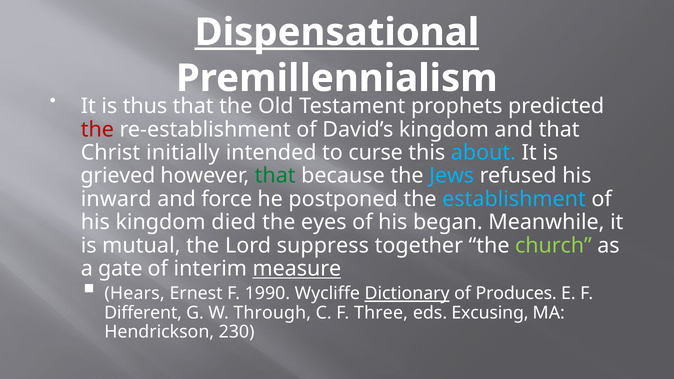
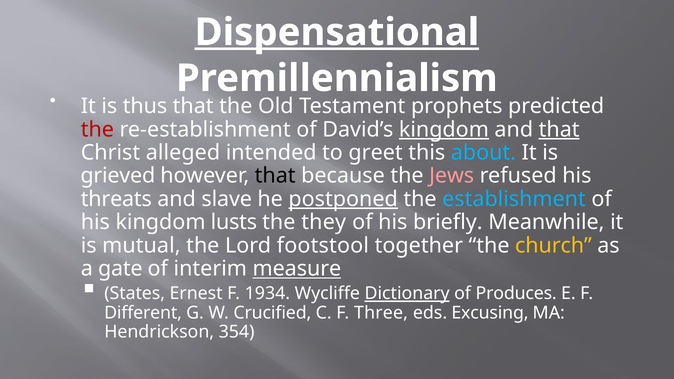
kingdom underline: none -> present (444, 129)
that underline: none -> present (559, 129)
initially: initially -> alleged (183, 153)
curse: curse -> greet (376, 153)
that colour: green -> black (275, 176)
Jews colour: light blue -> pink (452, 176)
inward: inward -> threats (116, 199)
force: force -> slave (227, 199)
postponed underline: none -> present (343, 199)
died: died -> lusts (234, 222)
eyes: eyes -> they (324, 222)
began: began -> briefly (448, 222)
suppress: suppress -> footstool (323, 246)
church colour: light green -> yellow (553, 246)
Hears: Hears -> States (135, 294)
1990: 1990 -> 1934 (267, 294)
Through: Through -> Crucified (272, 313)
230: 230 -> 354 (237, 332)
